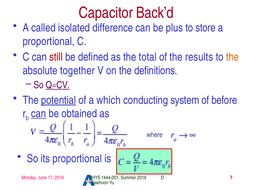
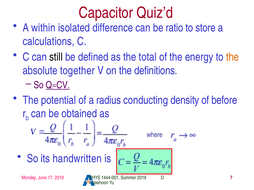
Back’d: Back’d -> Quiz’d (155, 13)
called: called -> within (43, 28)
plus: plus -> ratio (174, 28)
proportional: proportional -> calculations (49, 41)
still colour: red -> black (56, 57)
results: results -> energy (199, 57)
potential underline: present -> none (59, 100)
which: which -> radius (109, 100)
system: system -> density (185, 100)
can underline: present -> none (39, 114)
its proportional: proportional -> handwritten (77, 159)
